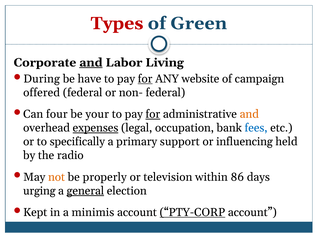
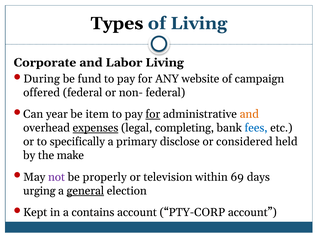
Types colour: red -> black (117, 23)
of Green: Green -> Living (199, 23)
and underline: present -> none (91, 63)
have: have -> fund (89, 79)
for underline: present -> none (145, 79)
four: four -> year (57, 114)
your: your -> item (97, 114)
occupation: occupation -> completing (185, 128)
support: support -> disclose (180, 142)
influencing: influencing -> considered (244, 142)
radio: radio -> make (70, 156)
not colour: orange -> purple (57, 177)
86: 86 -> 69 (237, 177)
minimis: minimis -> contains (93, 213)
PTY-CORP underline: present -> none (192, 213)
